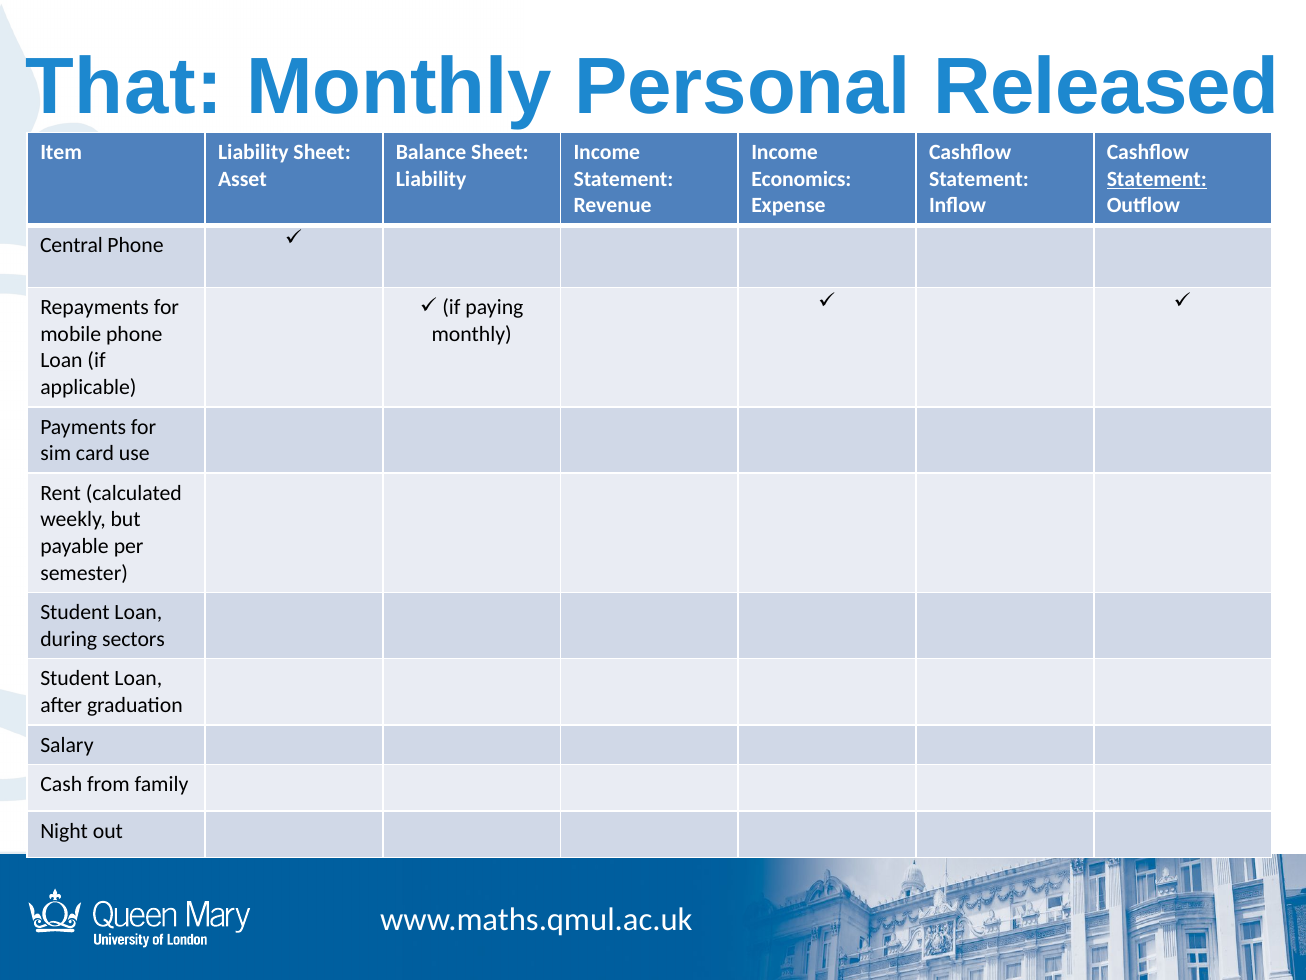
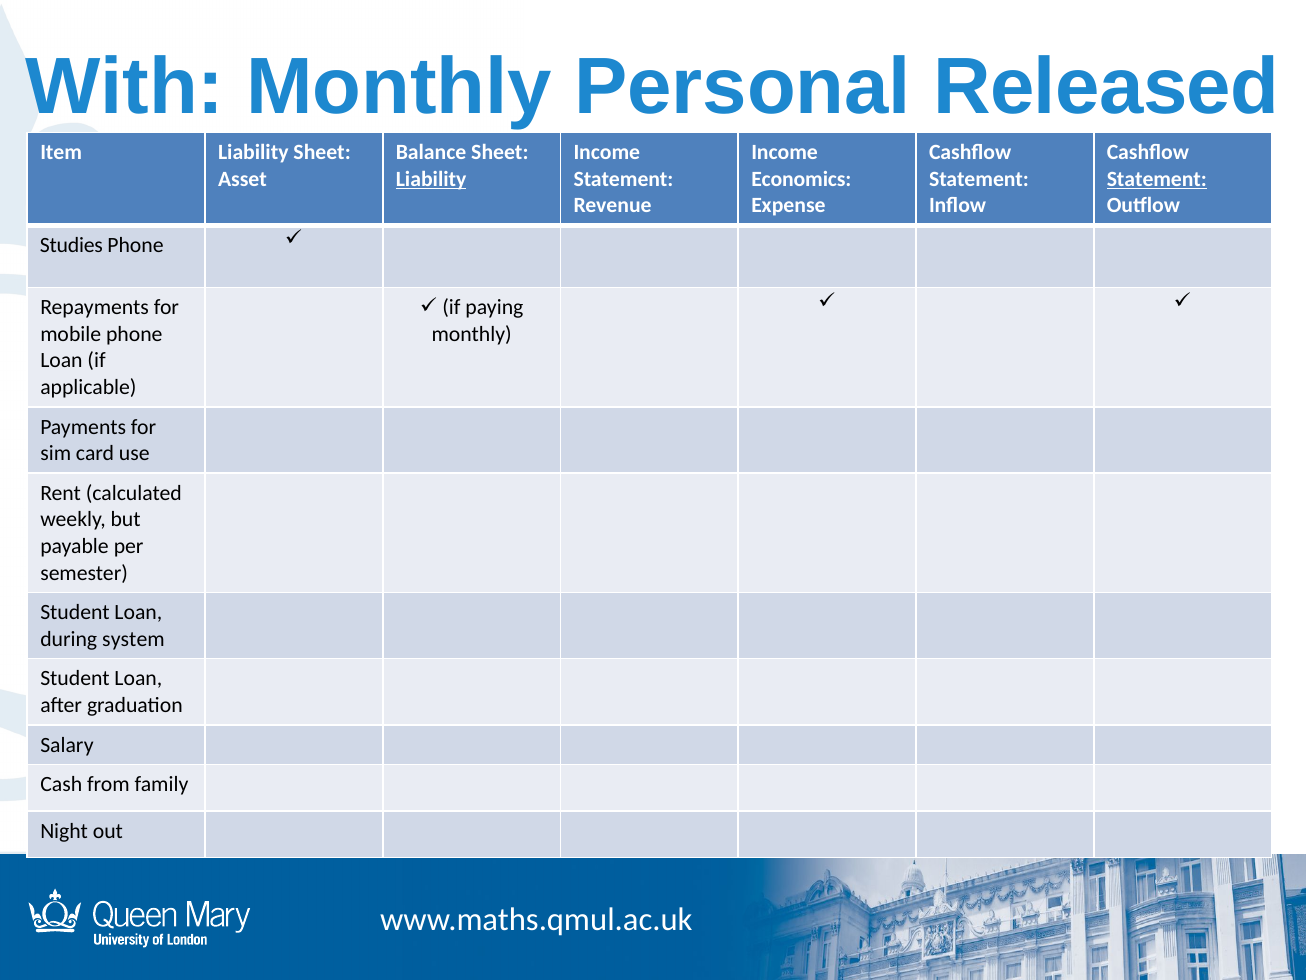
That: That -> With (125, 87)
Liability underline: none -> present (431, 179)
Central: Central -> Studies (71, 245)
sectors: sectors -> system (133, 639)
